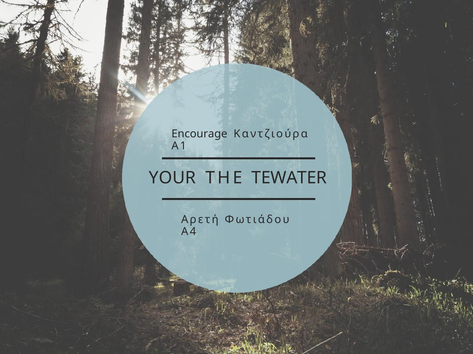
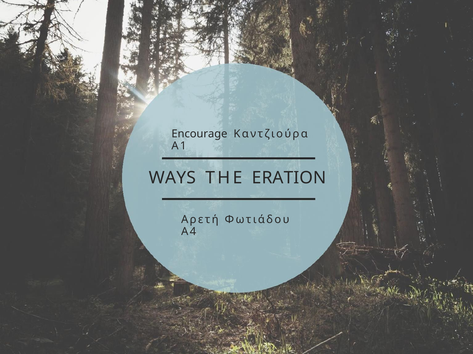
YOUR: YOUR -> WAYS (172, 178)
TEWATER: TEWATER -> ERATION (289, 178)
